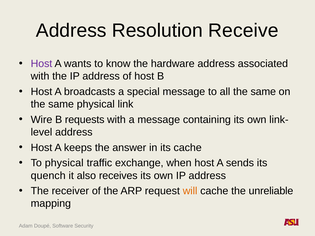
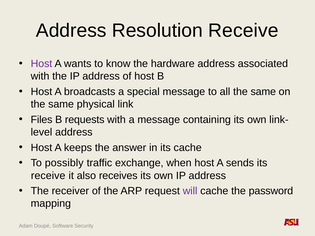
Wire: Wire -> Files (42, 120)
To physical: physical -> possibly (64, 163)
quench: quench -> receive (48, 176)
will colour: orange -> purple (190, 191)
unreliable: unreliable -> password (271, 191)
